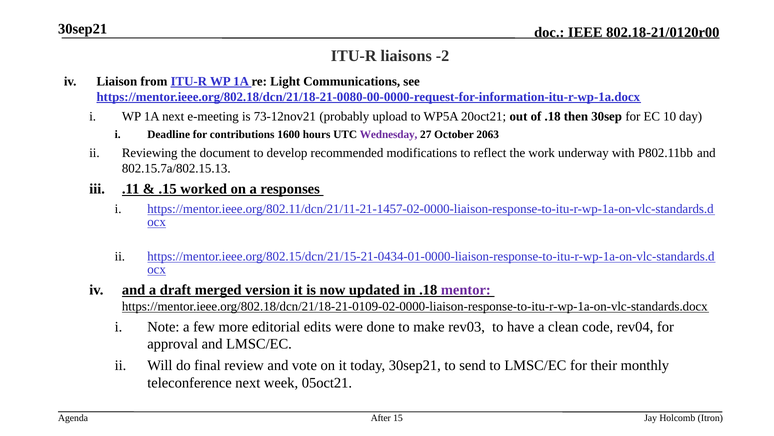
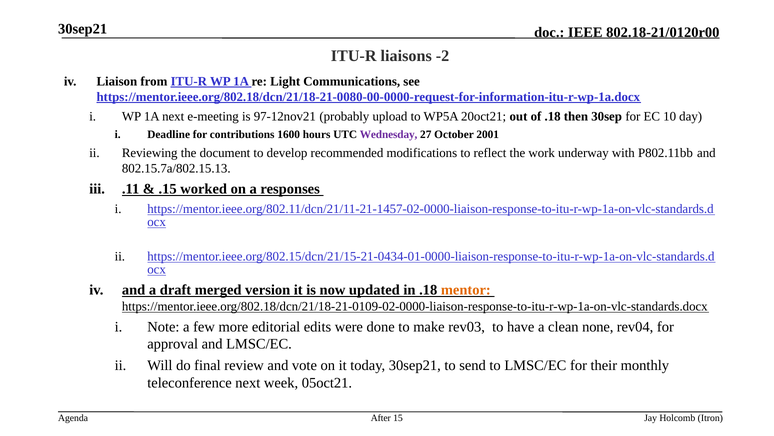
73-12nov21: 73-12nov21 -> 97-12nov21 (285, 116)
2063: 2063 -> 2001 (488, 134)
mentor colour: purple -> orange (466, 290)
code: code -> none (598, 326)
